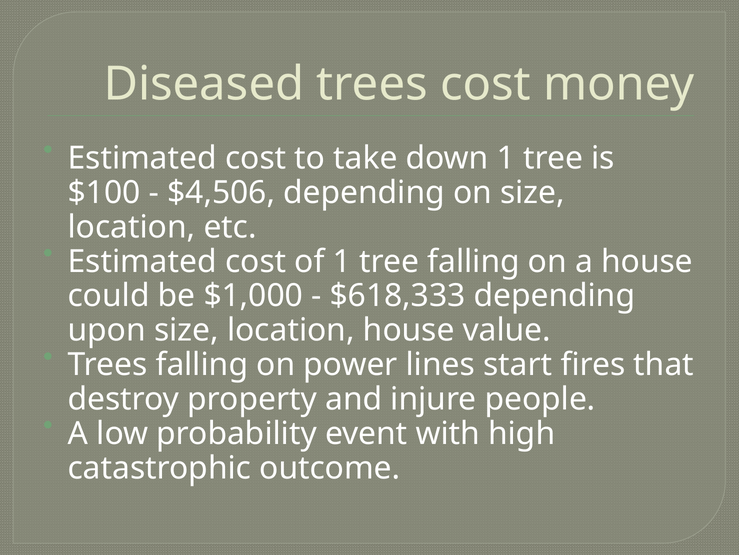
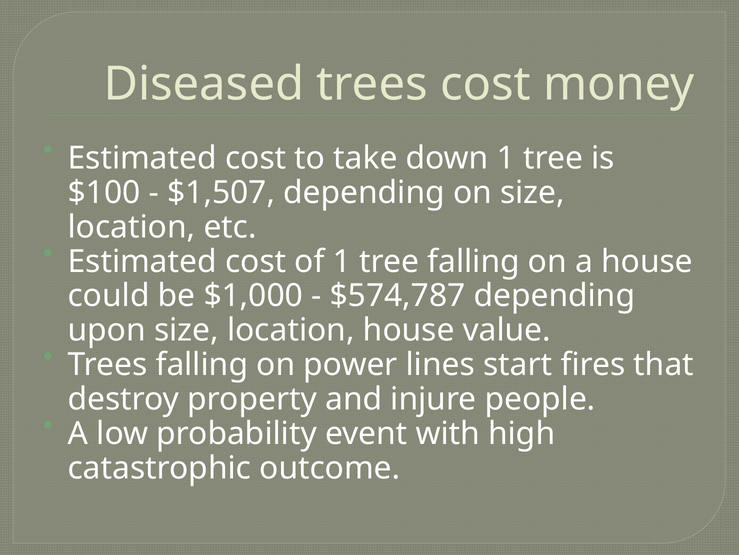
$4,506: $4,506 -> $1,507 (221, 192)
$618,333: $618,333 -> $574,787 (398, 296)
